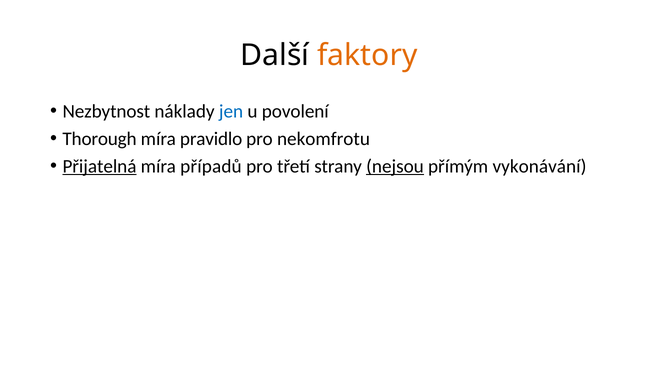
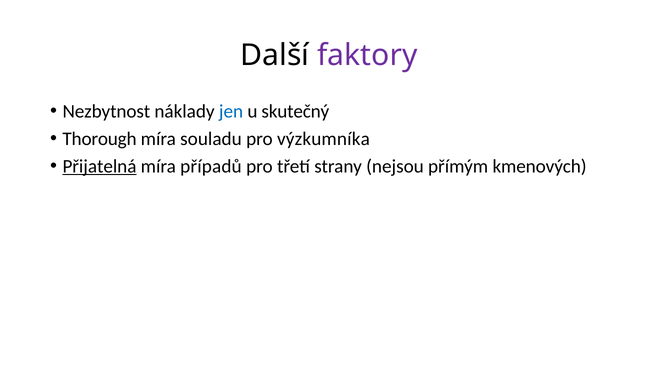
faktory colour: orange -> purple (367, 55)
povolení: povolení -> skutečný (295, 111)
pravidlo: pravidlo -> souladu (211, 139)
nekomfrotu: nekomfrotu -> výzkumníka (323, 139)
nejsou underline: present -> none (395, 166)
vykonávání: vykonávání -> kmenových (540, 166)
